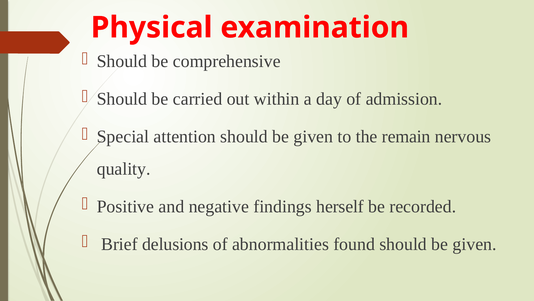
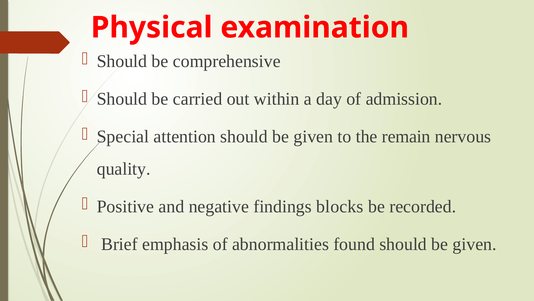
herself: herself -> blocks (340, 206)
delusions: delusions -> emphasis (175, 244)
